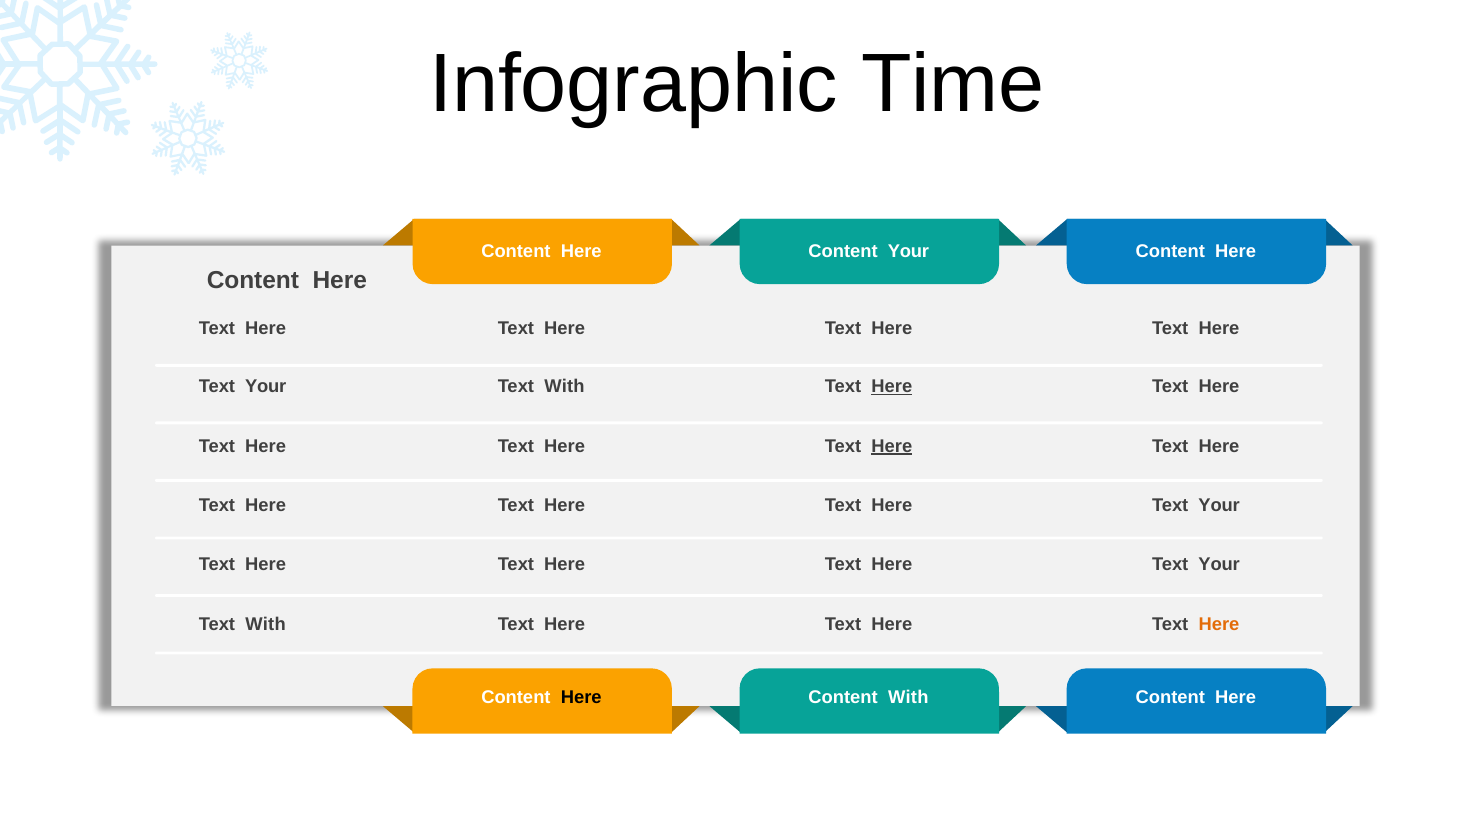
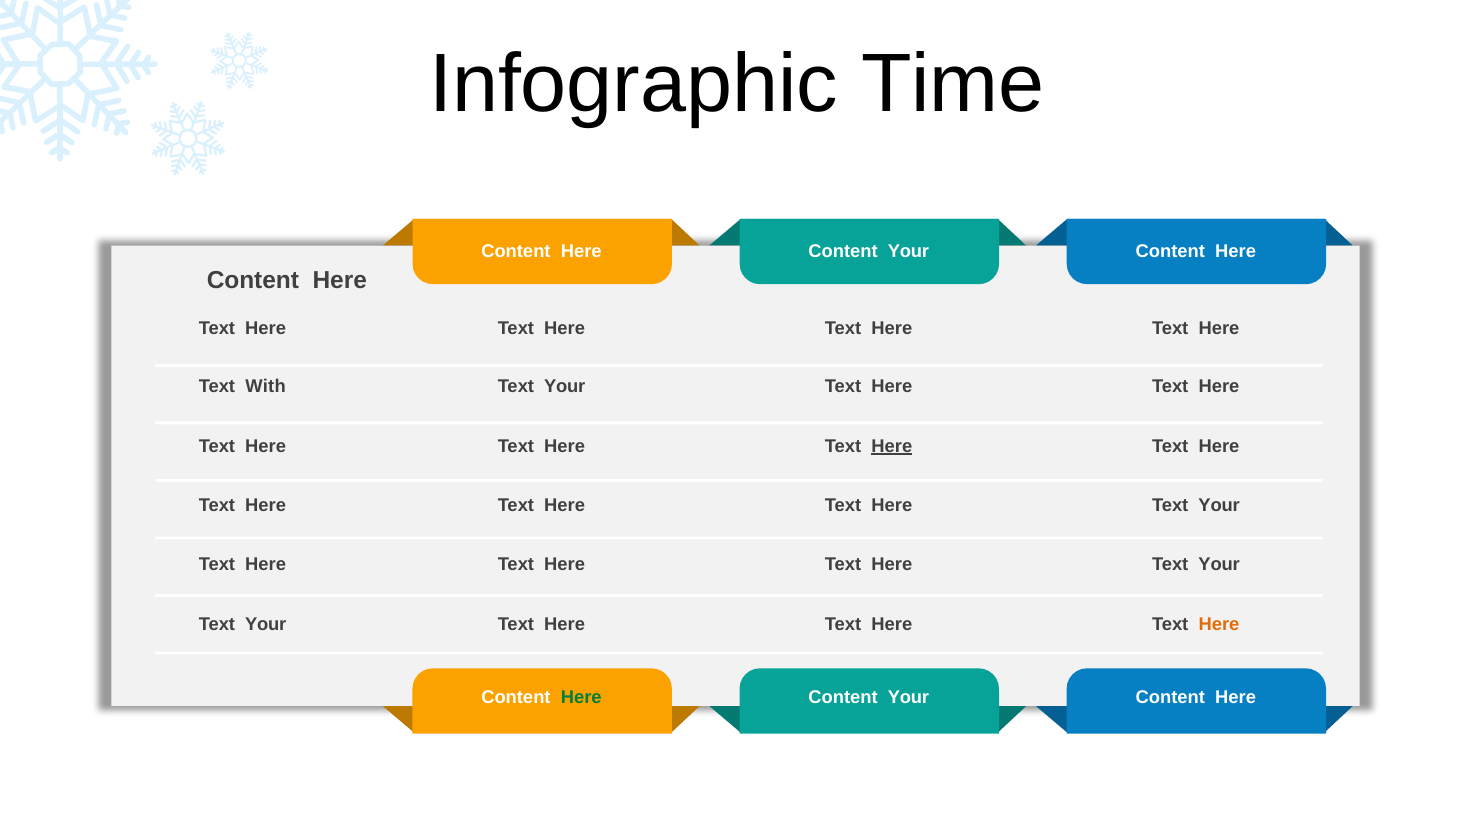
Your: Your -> With (266, 386)
With: With -> Your (565, 386)
Here underline: present -> none (892, 386)
With: With -> Your (266, 624)
Here colour: black -> green (581, 697)
With: With -> Your (908, 697)
